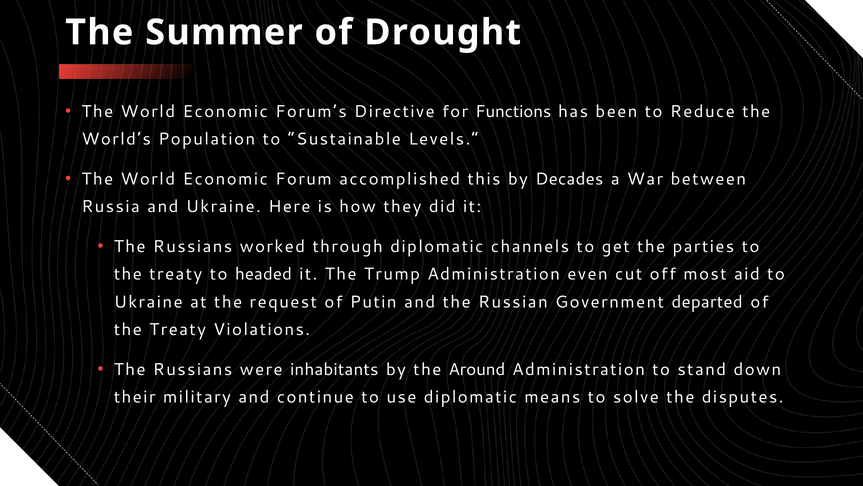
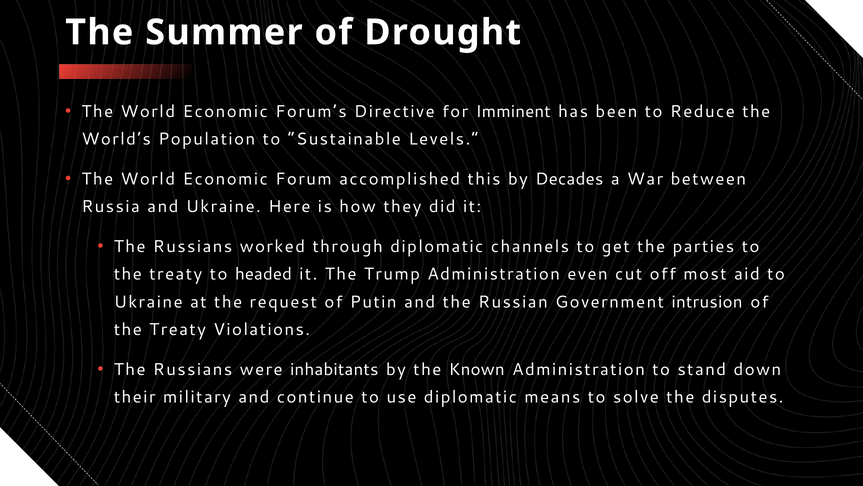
Functions: Functions -> Imminent (513, 112)
departed: departed -> intrusion (707, 302)
Around: Around -> Known (477, 369)
